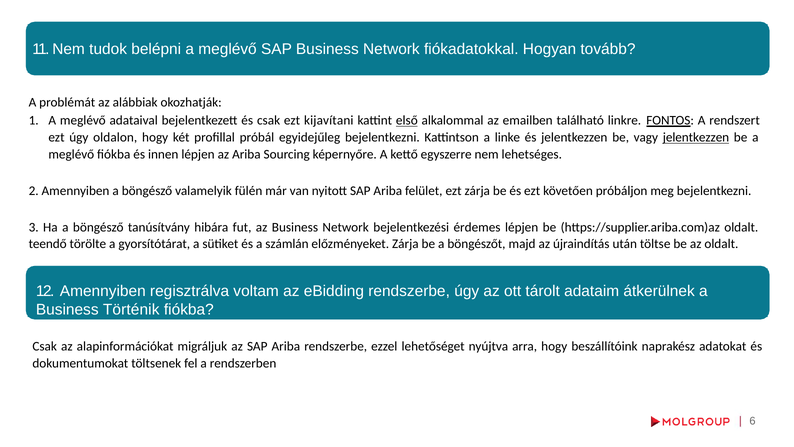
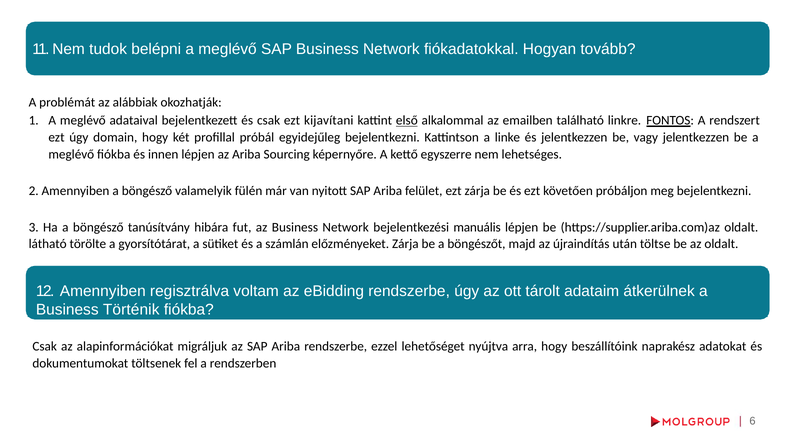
oldalon: oldalon -> domain (115, 137)
jelentkezzen underline: present -> none (696, 137)
érdemes: érdemes -> manuális (477, 227)
teendő: teendő -> látható (48, 244)
